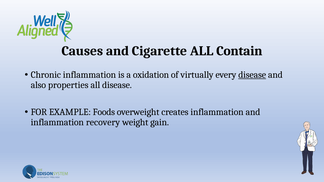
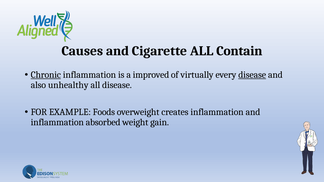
Chronic underline: none -> present (46, 75)
oxidation: oxidation -> improved (151, 75)
properties: properties -> unhealthy (68, 85)
recovery: recovery -> absorbed (103, 122)
